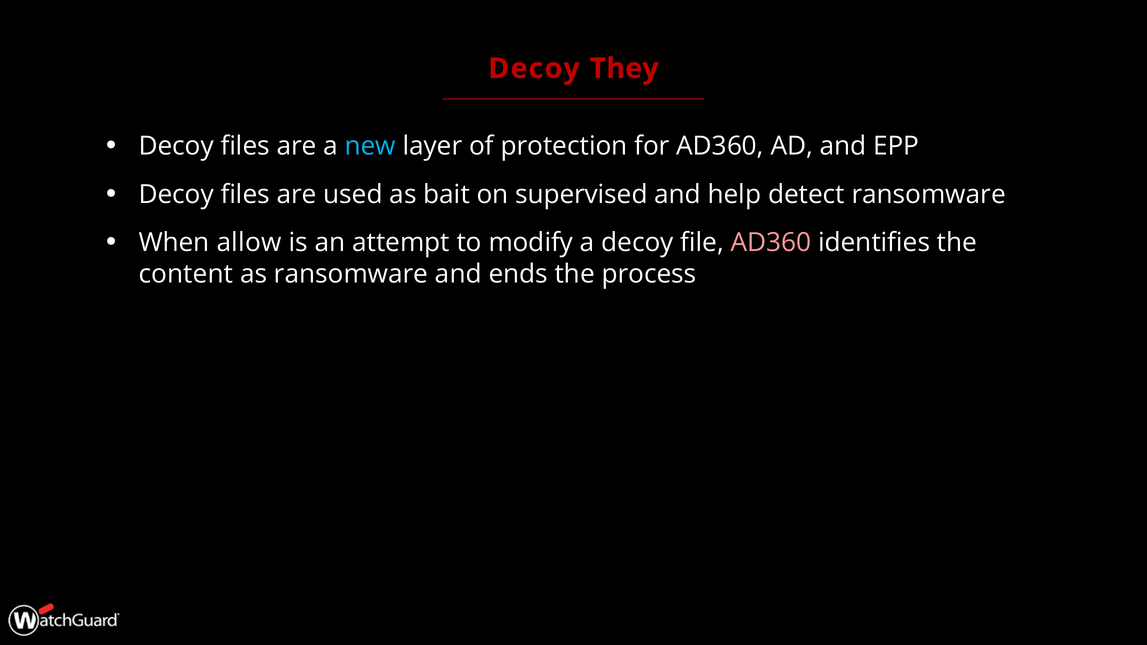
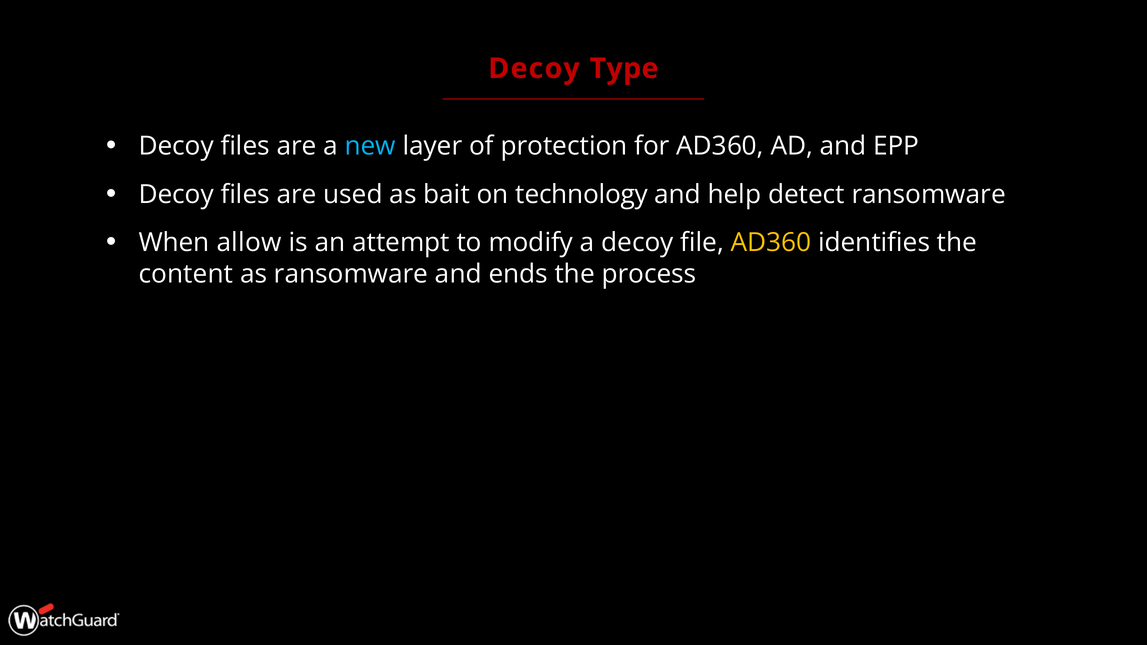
They: They -> Type (624, 69)
supervised: supervised -> technology (582, 195)
AD360 colour: pink -> yellow (771, 243)
